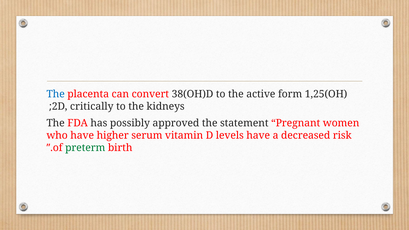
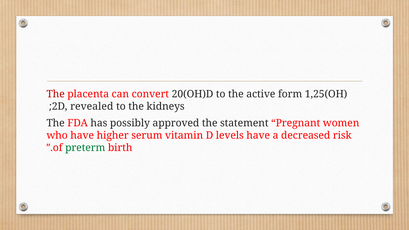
The colour: blue -> red (56, 94)
38(OH)D: 38(OH)D -> 20(OH)D (193, 94)
critically: critically -> revealed (92, 106)
